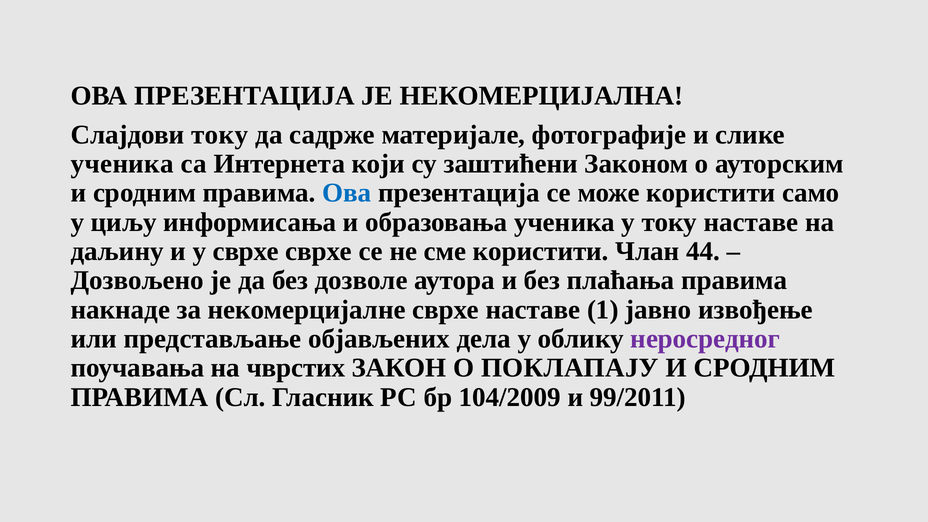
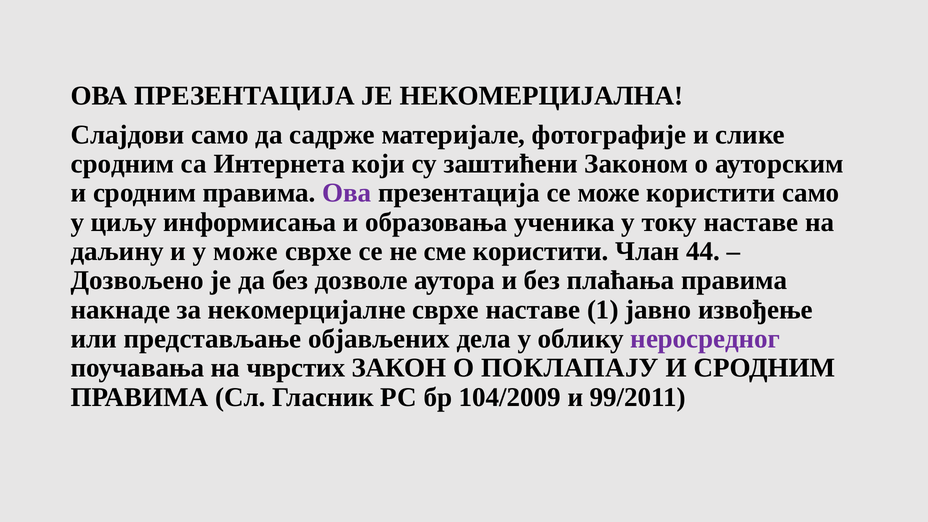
Слајдови току: току -> само (220, 135)
ученика: ученика -> сродним (123, 164)
Ова colour: blue -> purple (347, 193)
у сврхе: сврхе -> може (246, 251)
